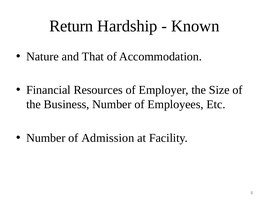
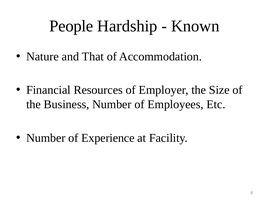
Return: Return -> People (71, 26)
Admission: Admission -> Experience (108, 138)
